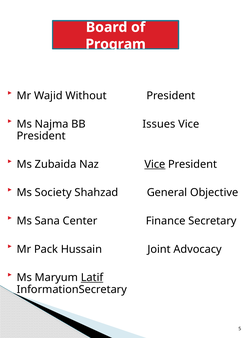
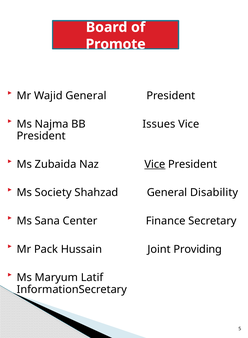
Program: Program -> Promote (116, 44)
Wajid Without: Without -> General (86, 96)
Objective: Objective -> Disability (214, 193)
Advocacy: Advocacy -> Providing (198, 249)
Latif underline: present -> none (92, 278)
